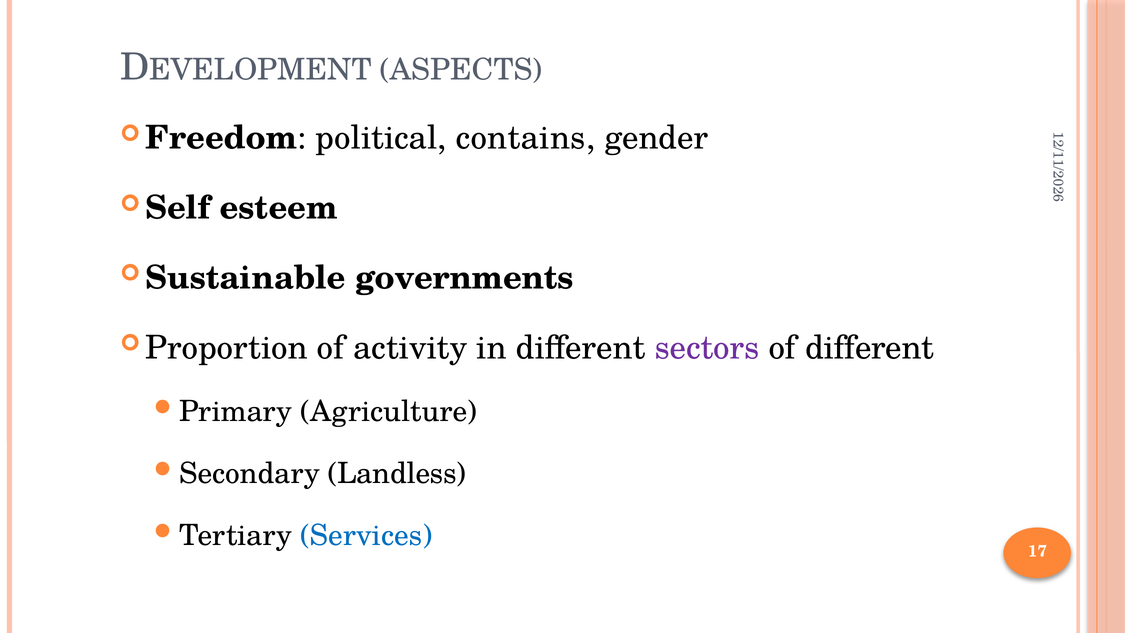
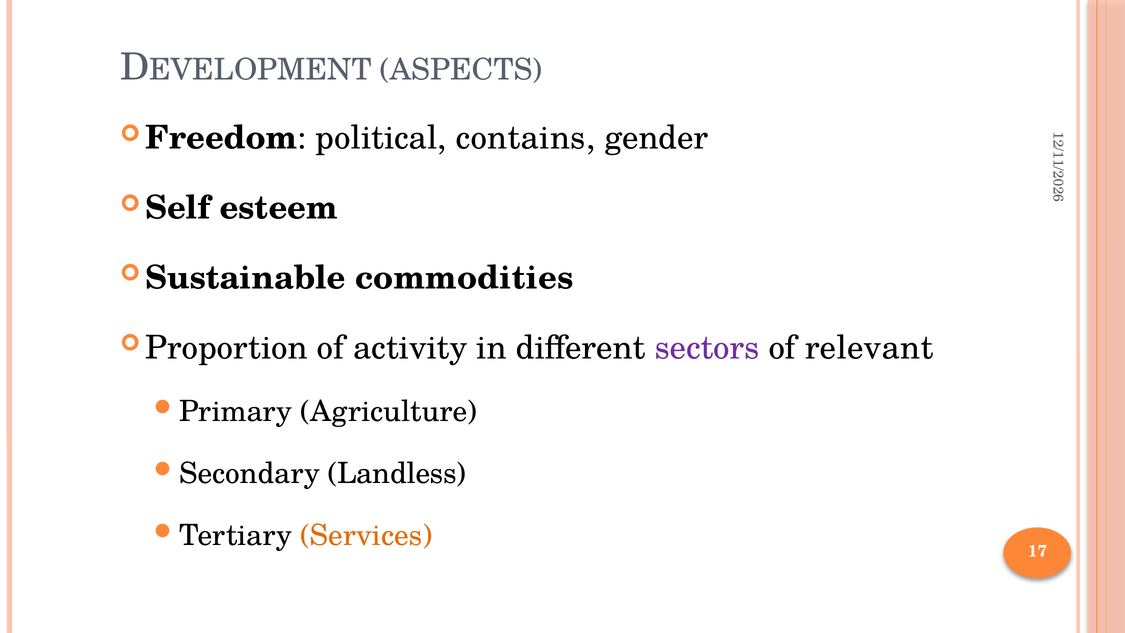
governments: governments -> commodities (464, 278)
of different: different -> relevant (869, 348)
Services colour: blue -> orange (366, 536)
